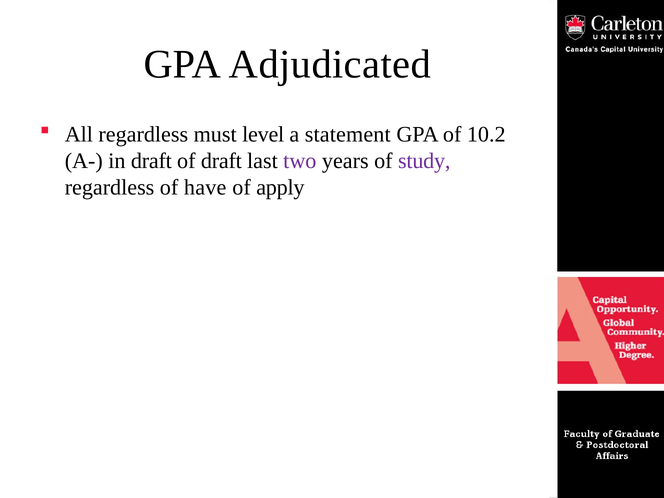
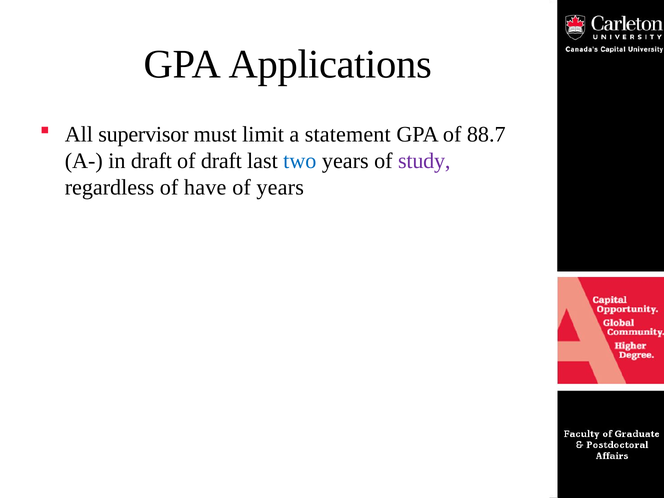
Adjudicated: Adjudicated -> Applications (330, 64)
All regardless: regardless -> supervisor (143, 134)
level: level -> limit (263, 134)
10.2: 10.2 -> 88.7 (486, 134)
two colour: purple -> blue (300, 161)
of apply: apply -> years (280, 187)
